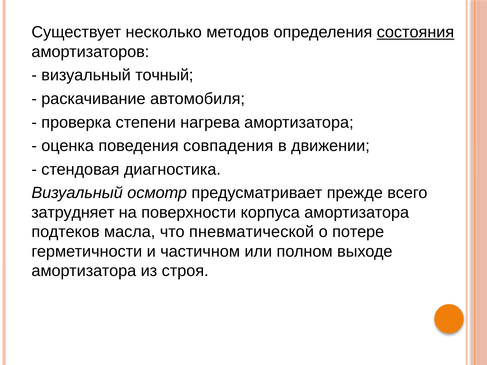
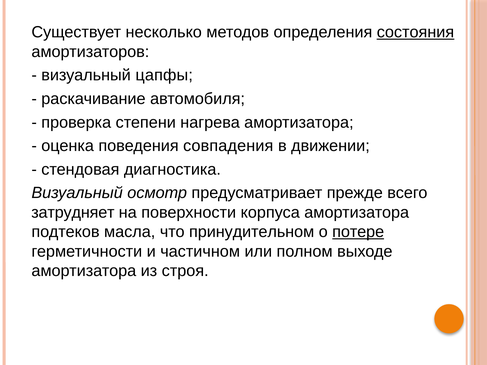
точный: точный -> цапфы (164, 75)
пневматической: пневматической -> принудительном (252, 232)
потере underline: none -> present (358, 232)
